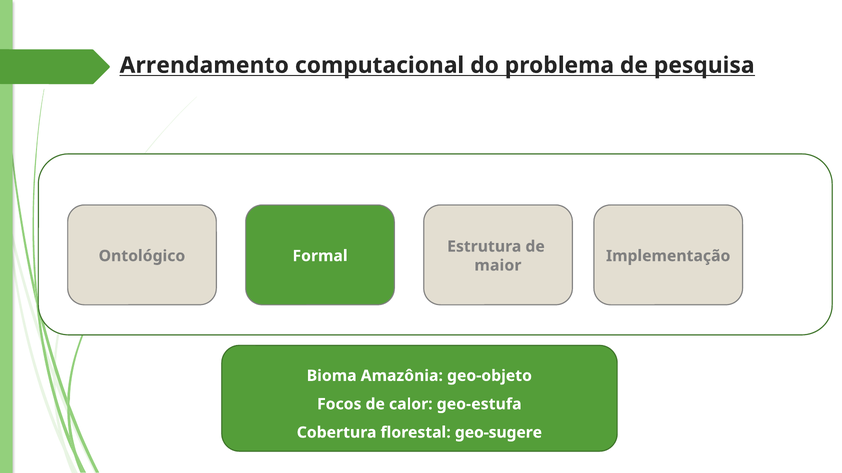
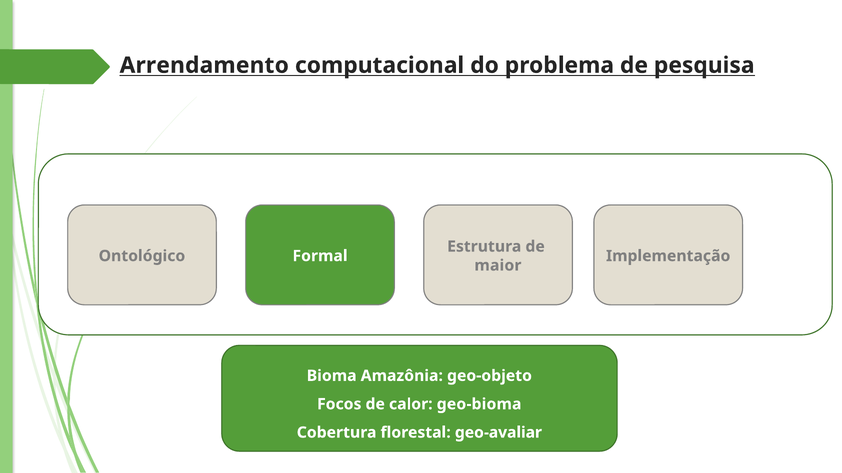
geo-estufa: geo-estufa -> geo-bioma (479, 405)
geo-sugere: geo-sugere -> geo-avaliar (498, 433)
